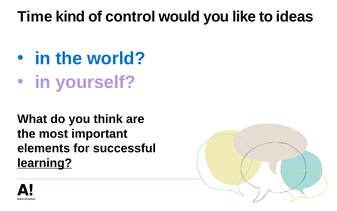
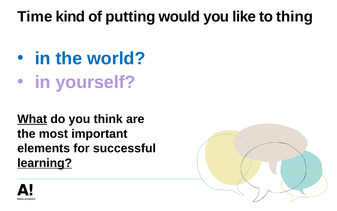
control: control -> putting (130, 17)
ideas: ideas -> thing (295, 17)
What underline: none -> present (32, 119)
